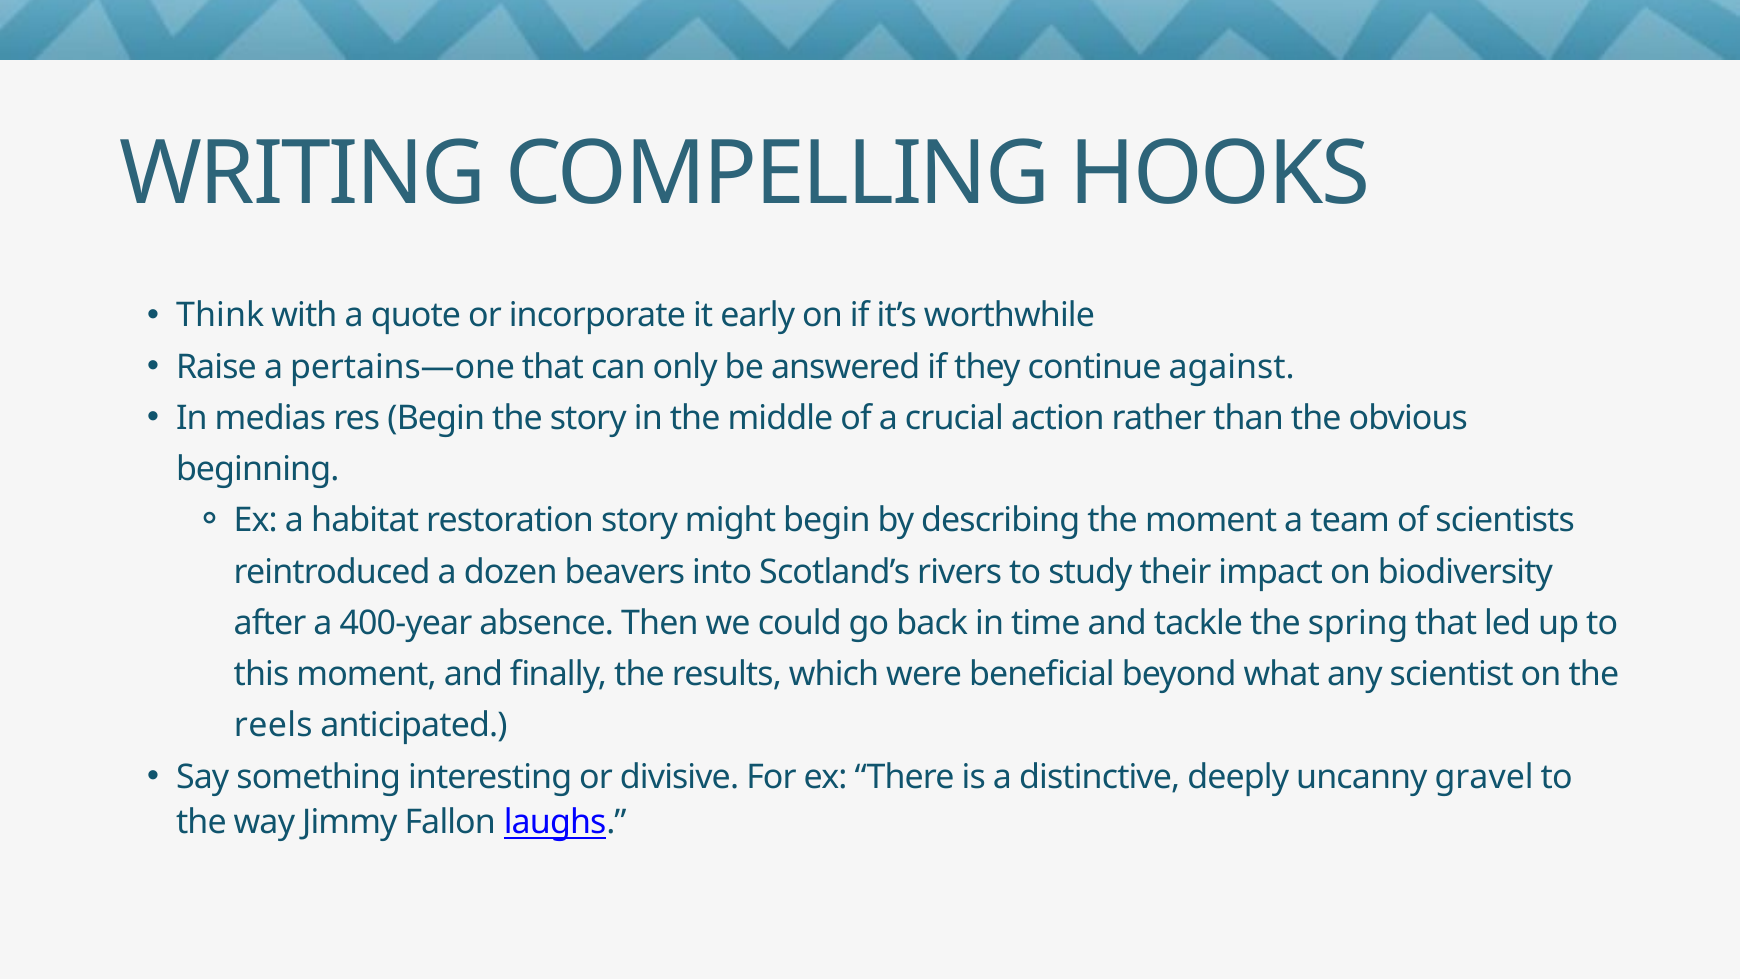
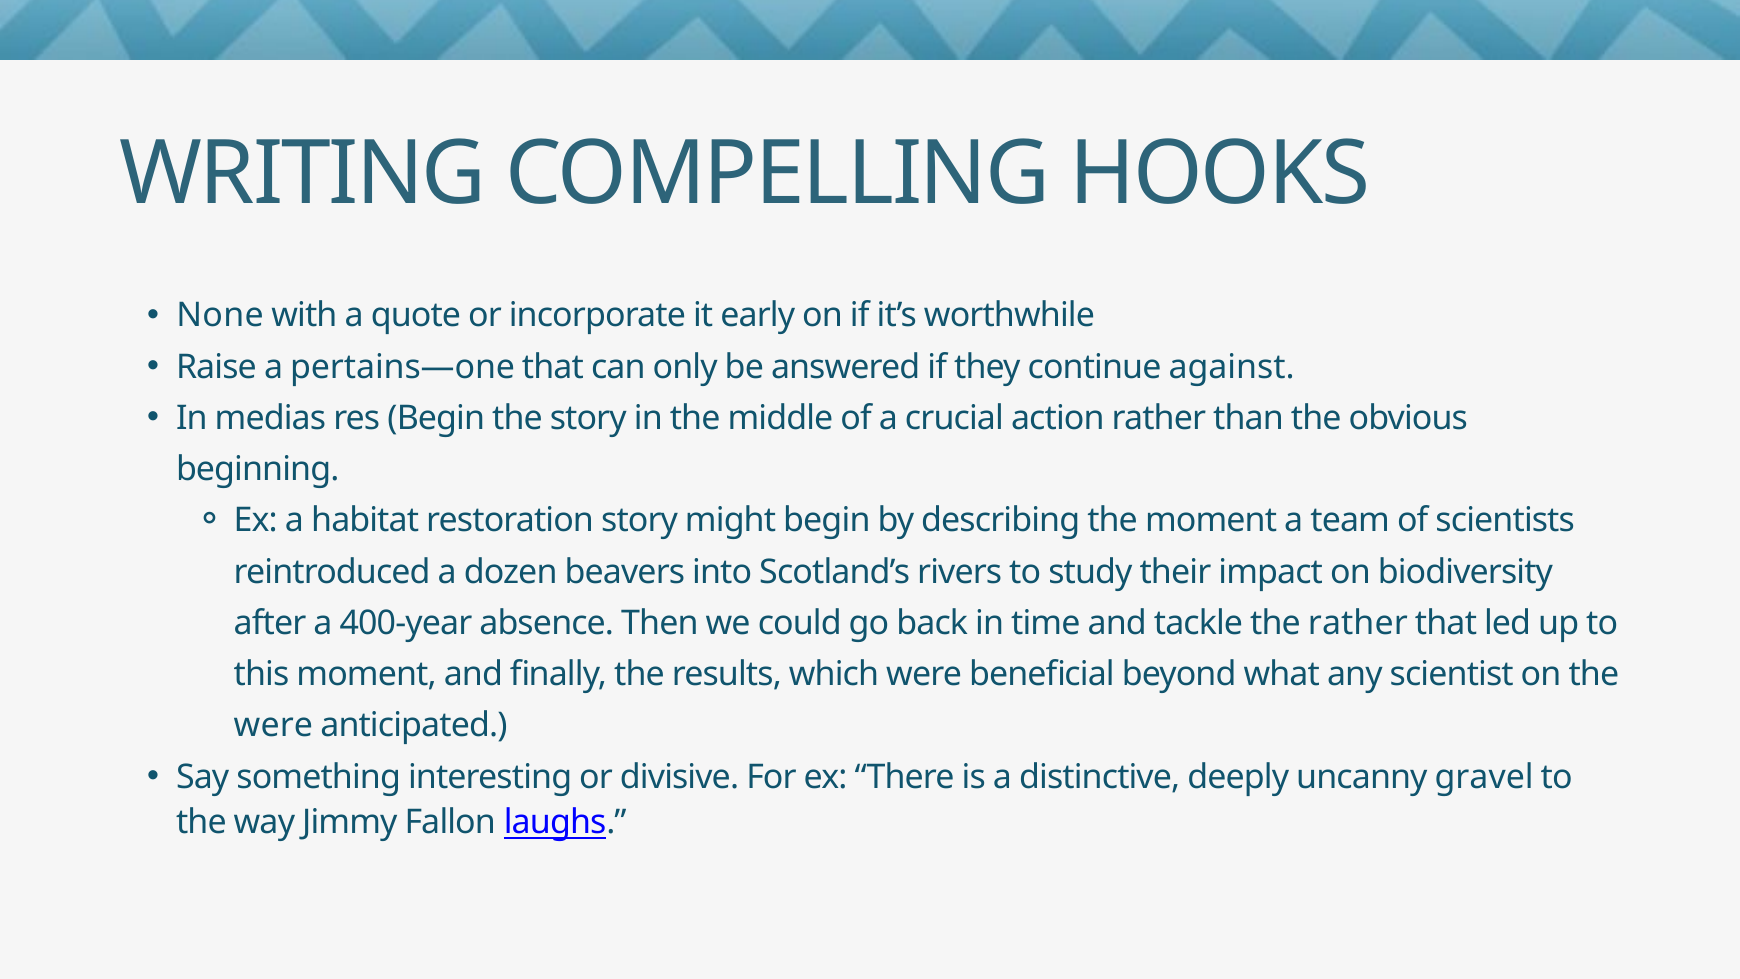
Think: Think -> None (220, 316)
the spring: spring -> rather (1358, 623)
reels: reels -> were (273, 726)
